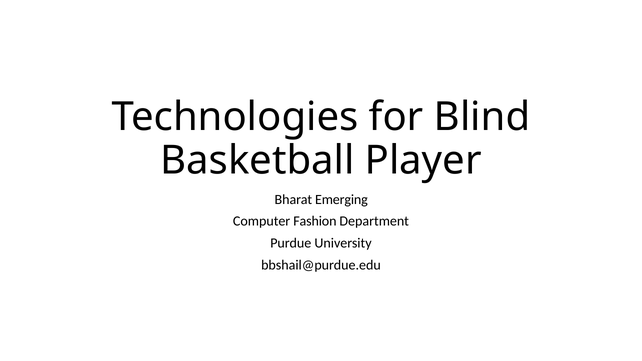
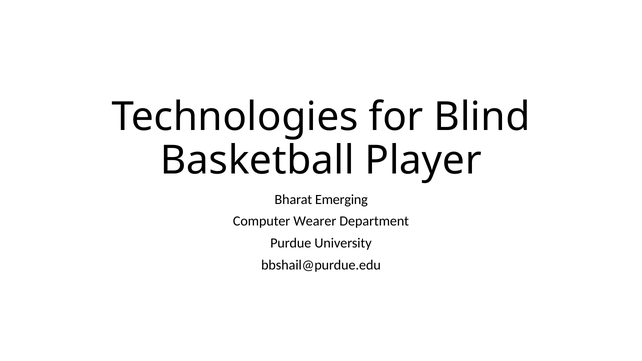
Fashion: Fashion -> Wearer (315, 221)
